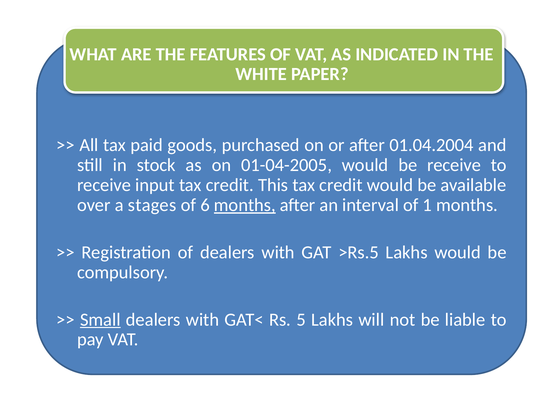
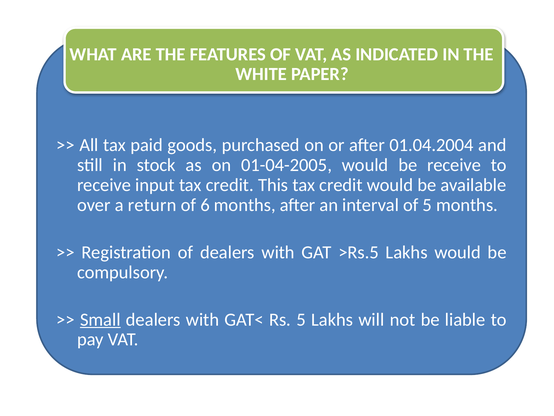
stages: stages -> return (152, 205)
months underline: present -> none (245, 205)
of 1: 1 -> 5 (427, 205)
